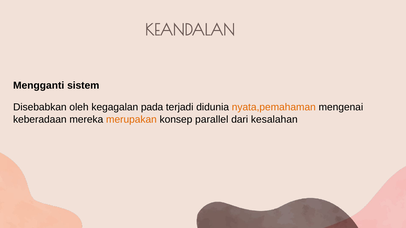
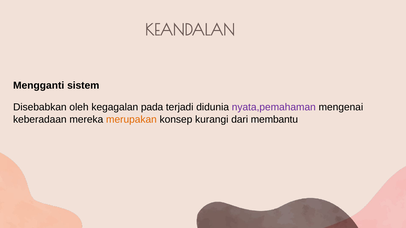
nyata,pemahaman colour: orange -> purple (274, 107)
parallel: parallel -> kurangi (212, 120)
kesalahan: kesalahan -> membantu (274, 120)
